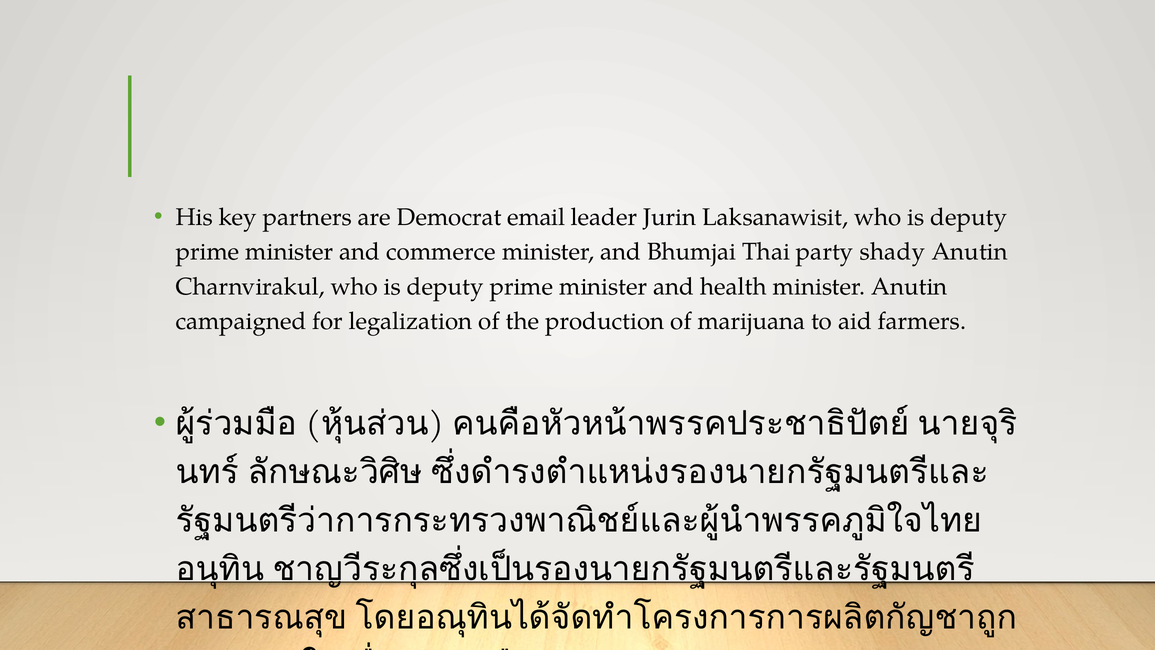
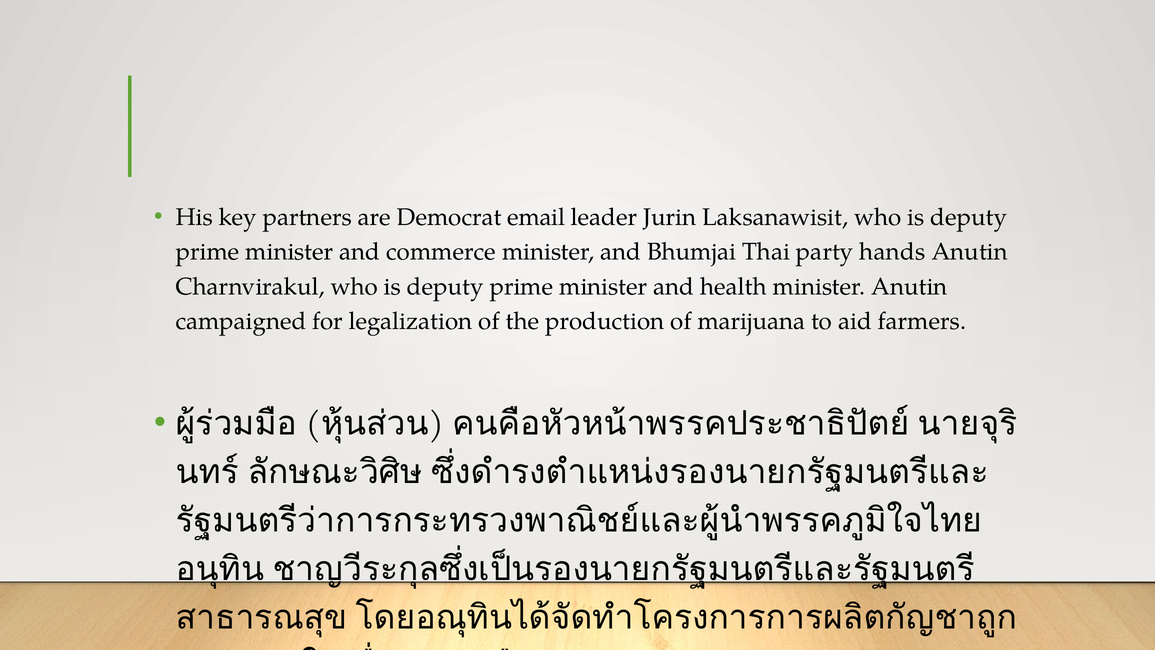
shady: shady -> hands (892, 252)
